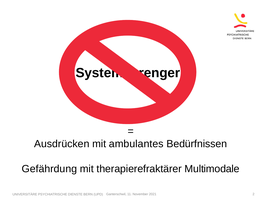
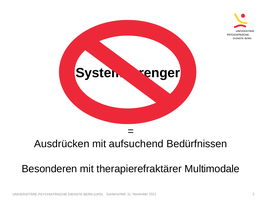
ambulantes: ambulantes -> aufsuchend (136, 143)
Gefährdung: Gefährdung -> Besonderen (49, 168)
